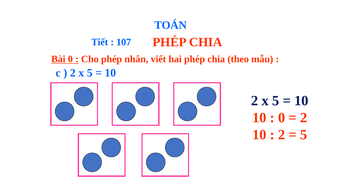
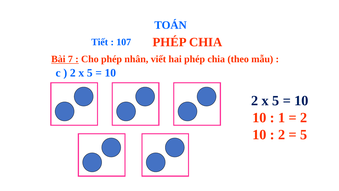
Bài 0: 0 -> 7 (70, 59)
0: 0 -> 1 (282, 118)
